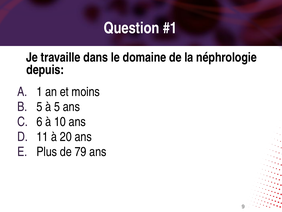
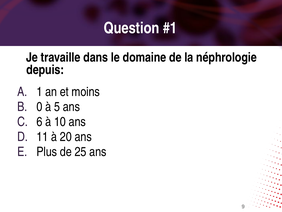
5: 5 -> 0 (39, 107)
79: 79 -> 25 (81, 152)
